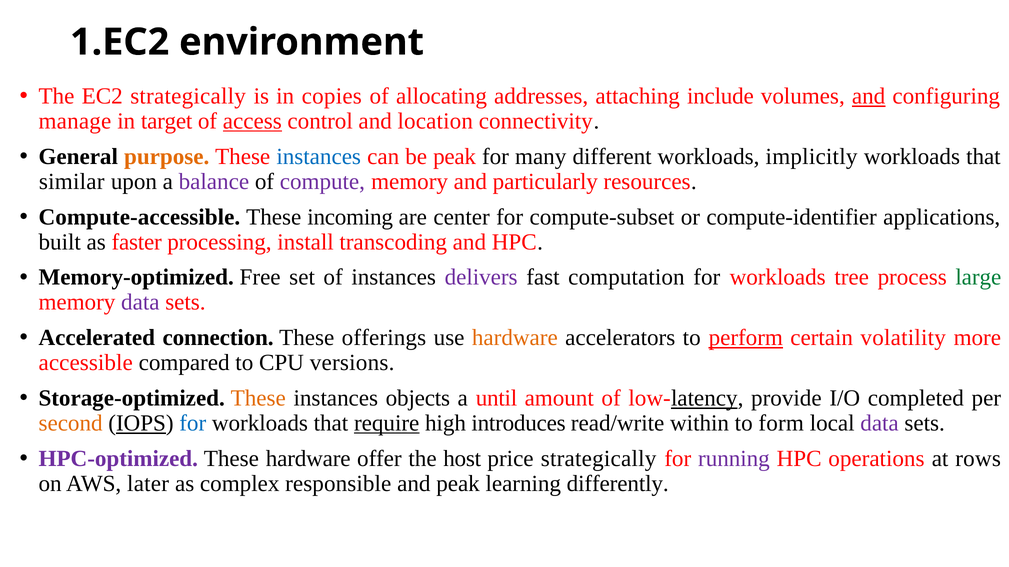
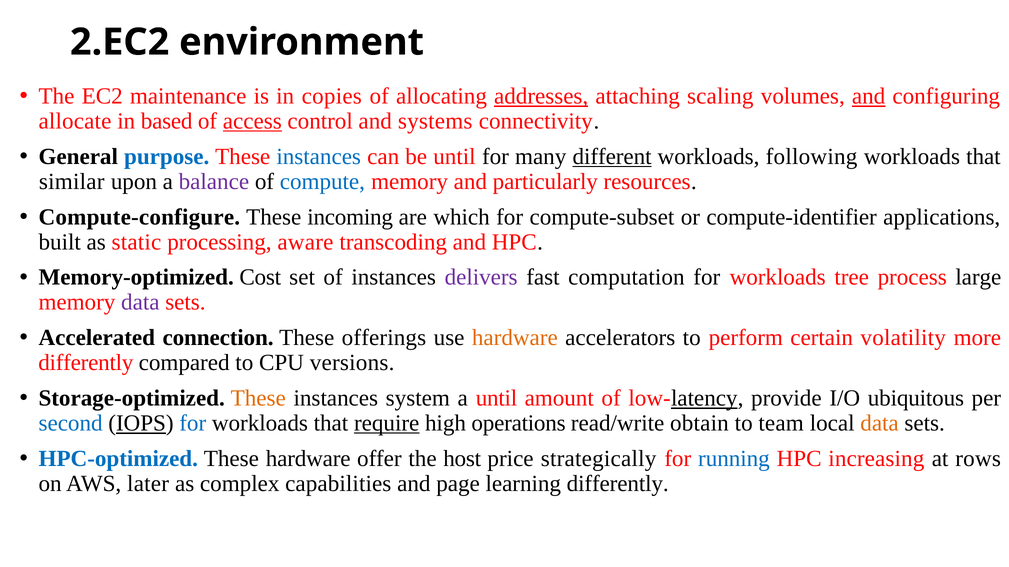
1.EC2: 1.EC2 -> 2.EC2 (120, 42)
EC2 strategically: strategically -> maintenance (188, 96)
addresses underline: none -> present (541, 96)
include: include -> scaling (720, 96)
manage: manage -> allocate (75, 121)
target: target -> based (167, 121)
location: location -> systems (435, 121)
purpose colour: orange -> blue (167, 157)
be peak: peak -> until (454, 157)
different underline: none -> present (612, 157)
implicitly: implicitly -> following (812, 157)
compute colour: purple -> blue (322, 182)
Compute-accessible: Compute-accessible -> Compute-configure (139, 217)
center: center -> which (462, 217)
faster: faster -> static (136, 242)
install: install -> aware (305, 242)
Free: Free -> Cost (260, 278)
large colour: green -> black (978, 278)
perform underline: present -> none (746, 338)
accessible: accessible -> differently (86, 363)
objects: objects -> system (418, 399)
completed: completed -> ubiquitous (916, 399)
second colour: orange -> blue (71, 423)
introduces: introduces -> operations (519, 423)
within: within -> obtain (699, 423)
form: form -> team (781, 423)
data colour: purple -> orange (880, 423)
HPC-optimized colour: purple -> blue (118, 459)
running colour: purple -> blue (734, 459)
operations: operations -> increasing (876, 459)
responsible: responsible -> capabilities (338, 484)
and peak: peak -> page (458, 484)
